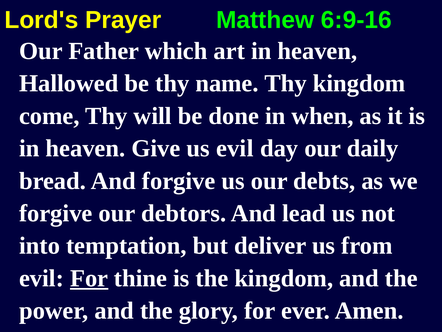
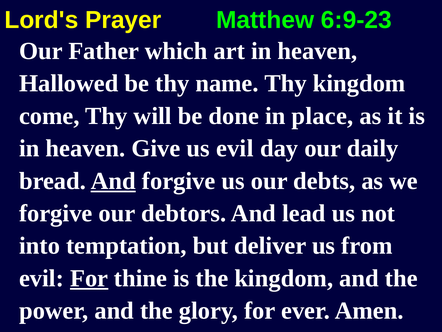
6:9-16: 6:9-16 -> 6:9-23 (356, 20)
when: when -> place (322, 116)
And underline: none -> present (113, 181)
